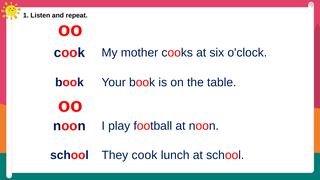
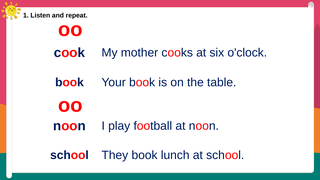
They cook: cook -> book (145, 155)
